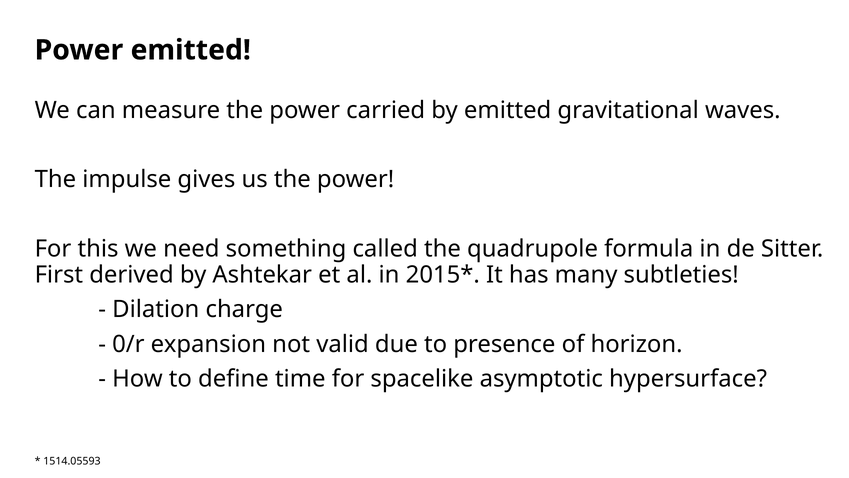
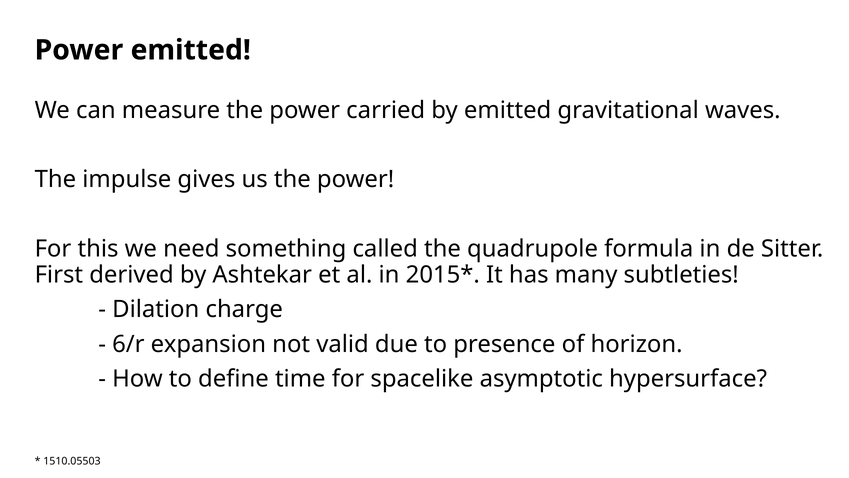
0/r: 0/r -> 6/r (128, 344)
1514.05593: 1514.05593 -> 1510.05503 (72, 461)
